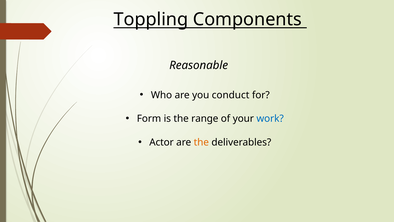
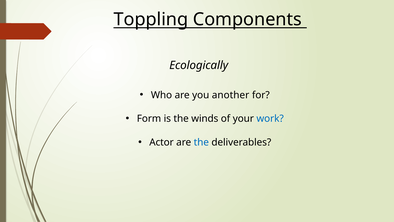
Reasonable: Reasonable -> Ecologically (199, 65)
conduct: conduct -> another (231, 95)
range: range -> winds (205, 118)
the colour: orange -> blue (201, 142)
